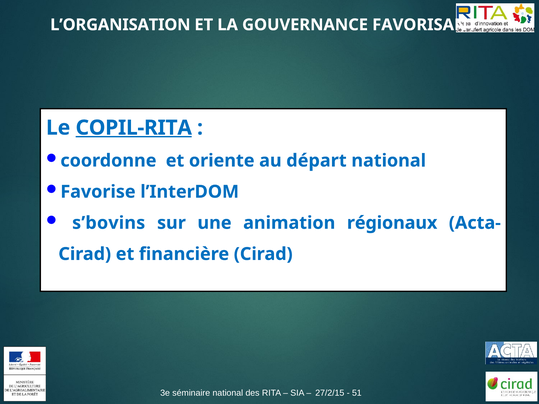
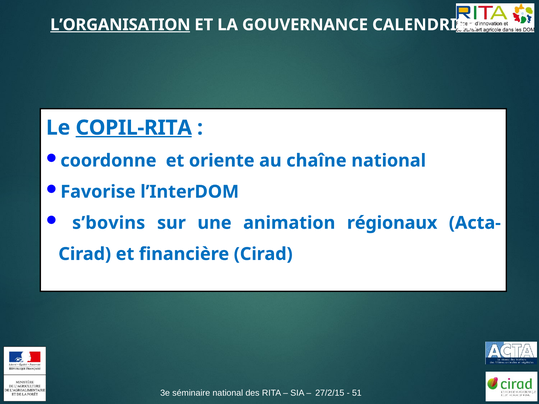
L’ORGANISATION underline: none -> present (120, 25)
FAVORISANT: FAVORISANT -> CALENDRIER (424, 25)
départ: départ -> chaîne (316, 161)
